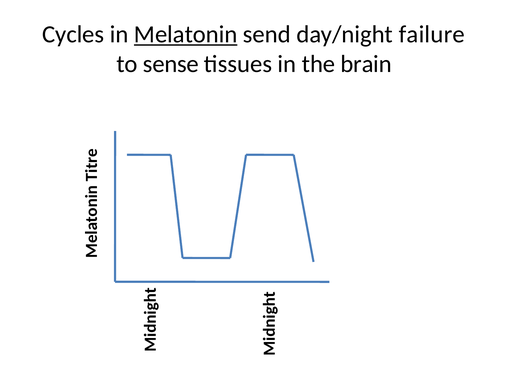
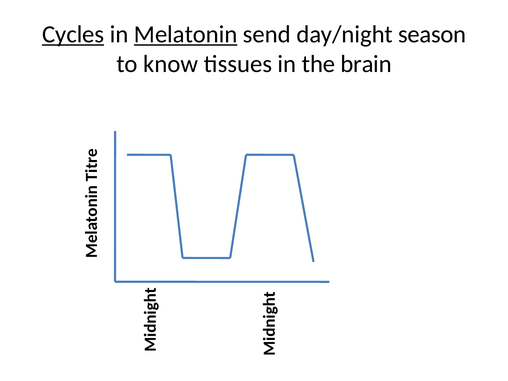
Cycles underline: none -> present (73, 34)
failure: failure -> season (432, 34)
sense: sense -> know (171, 64)
